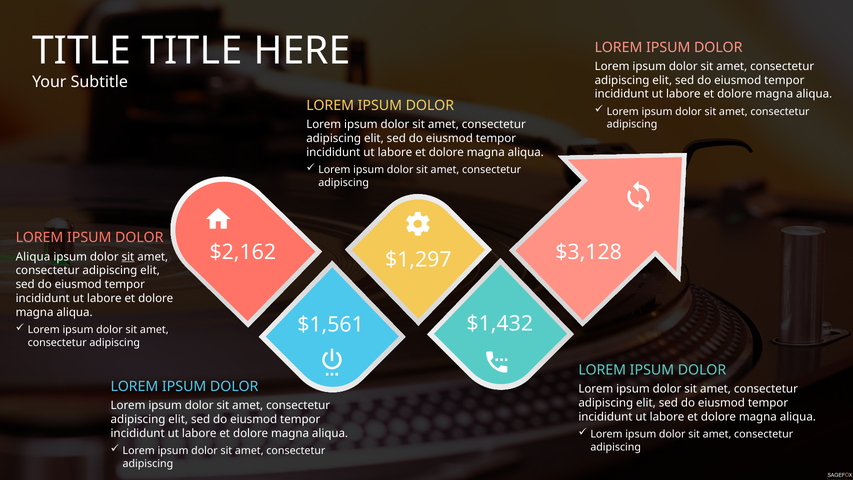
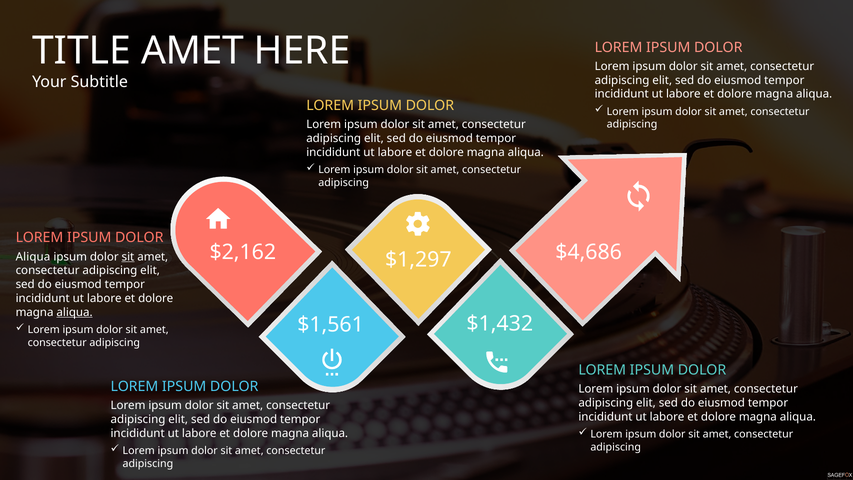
TITLE TITLE: TITLE -> AMET (193, 51)
$3,128: $3,128 -> $4,686 (589, 252)
aliqua underline: none -> present (75, 312)
